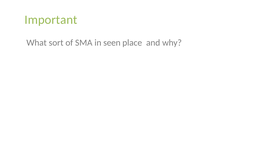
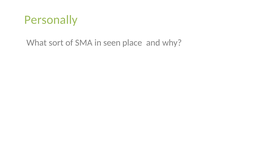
Important: Important -> Personally (51, 20)
